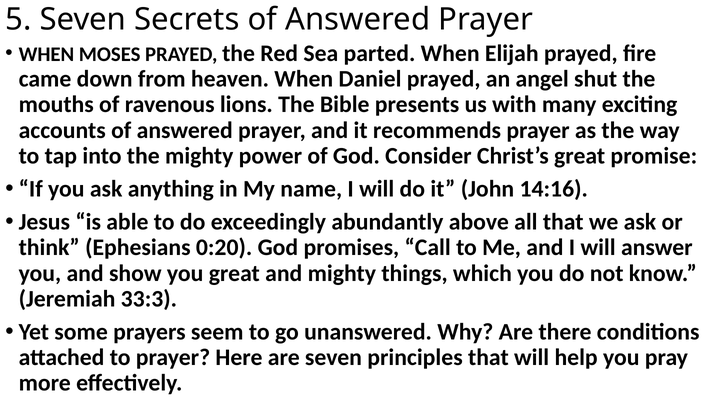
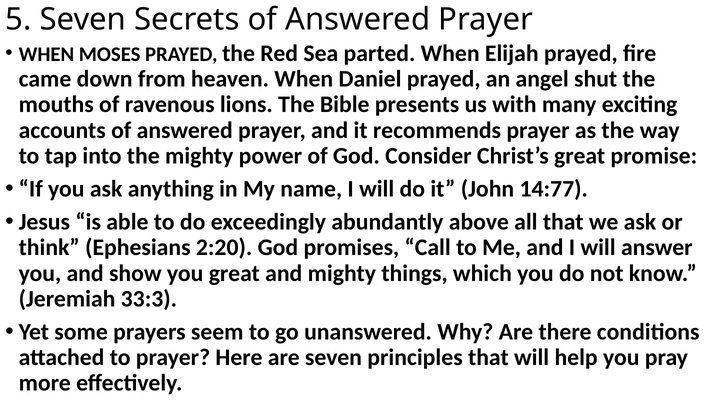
14:16: 14:16 -> 14:77 (554, 189)
0:20: 0:20 -> 2:20 (224, 248)
